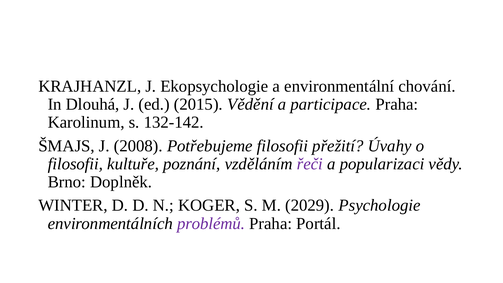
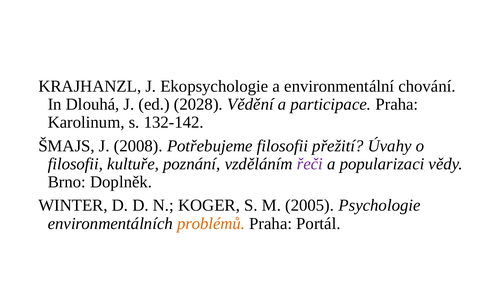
2015: 2015 -> 2028 (198, 104)
2029: 2029 -> 2005 (310, 205)
problémů colour: purple -> orange (211, 223)
